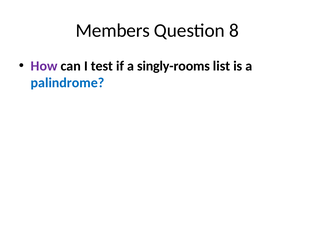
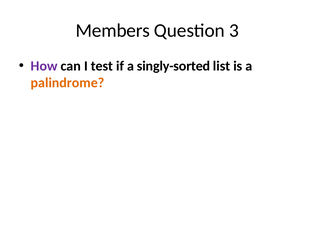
8: 8 -> 3 (234, 30)
singly-rooms: singly-rooms -> singly-sorted (174, 66)
palindrome colour: blue -> orange (68, 83)
